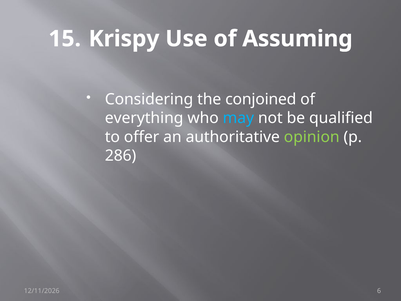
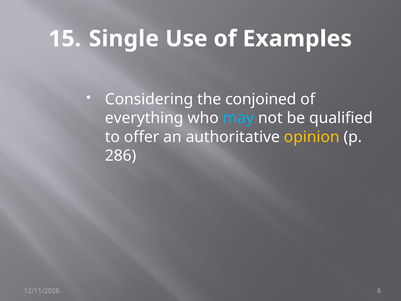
Krispy: Krispy -> Single (124, 39)
Assuming: Assuming -> Examples (297, 39)
opinion colour: light green -> yellow (312, 137)
